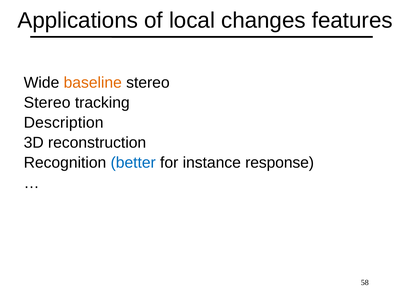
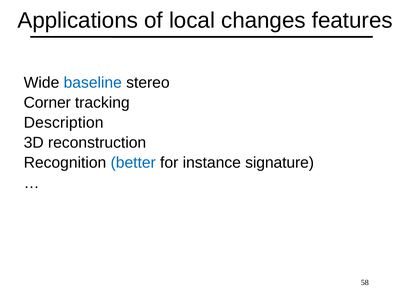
baseline colour: orange -> blue (93, 83)
Stereo: Stereo -> Corner (47, 103)
response: response -> signature (280, 163)
